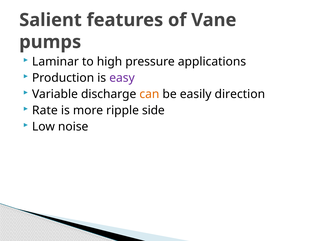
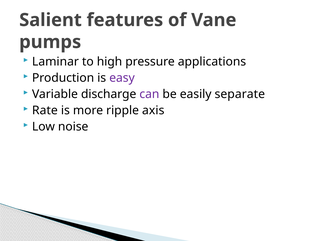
can colour: orange -> purple (149, 94)
direction: direction -> separate (240, 94)
side: side -> axis (153, 110)
